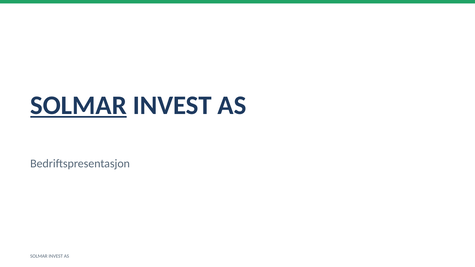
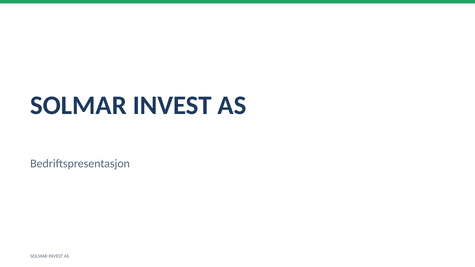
SOLMAR underline: present -> none (78, 105)
